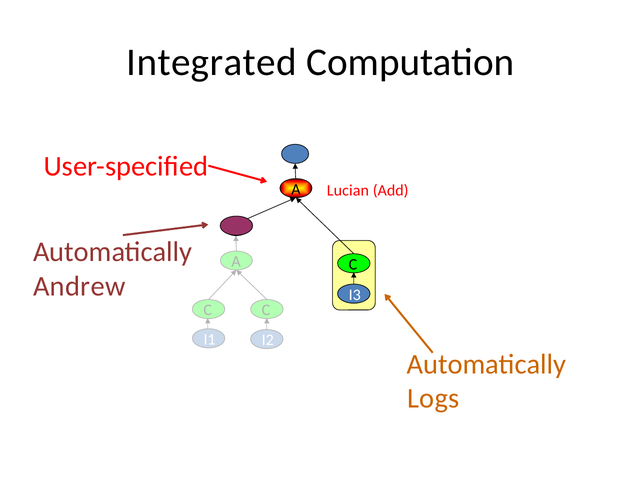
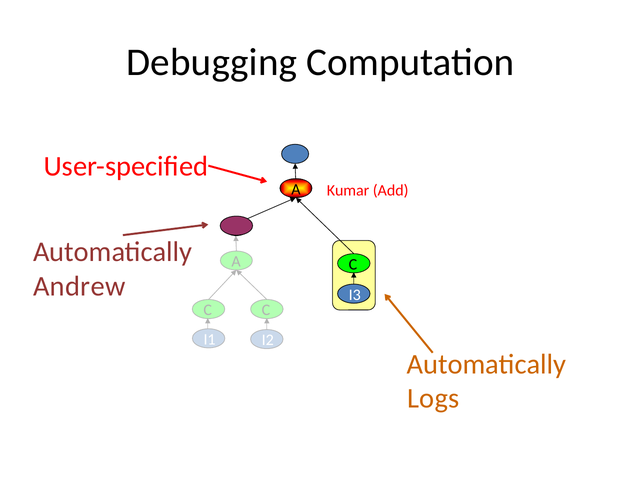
Integrated: Integrated -> Debugging (212, 62)
Lucian: Lucian -> Kumar (348, 190)
